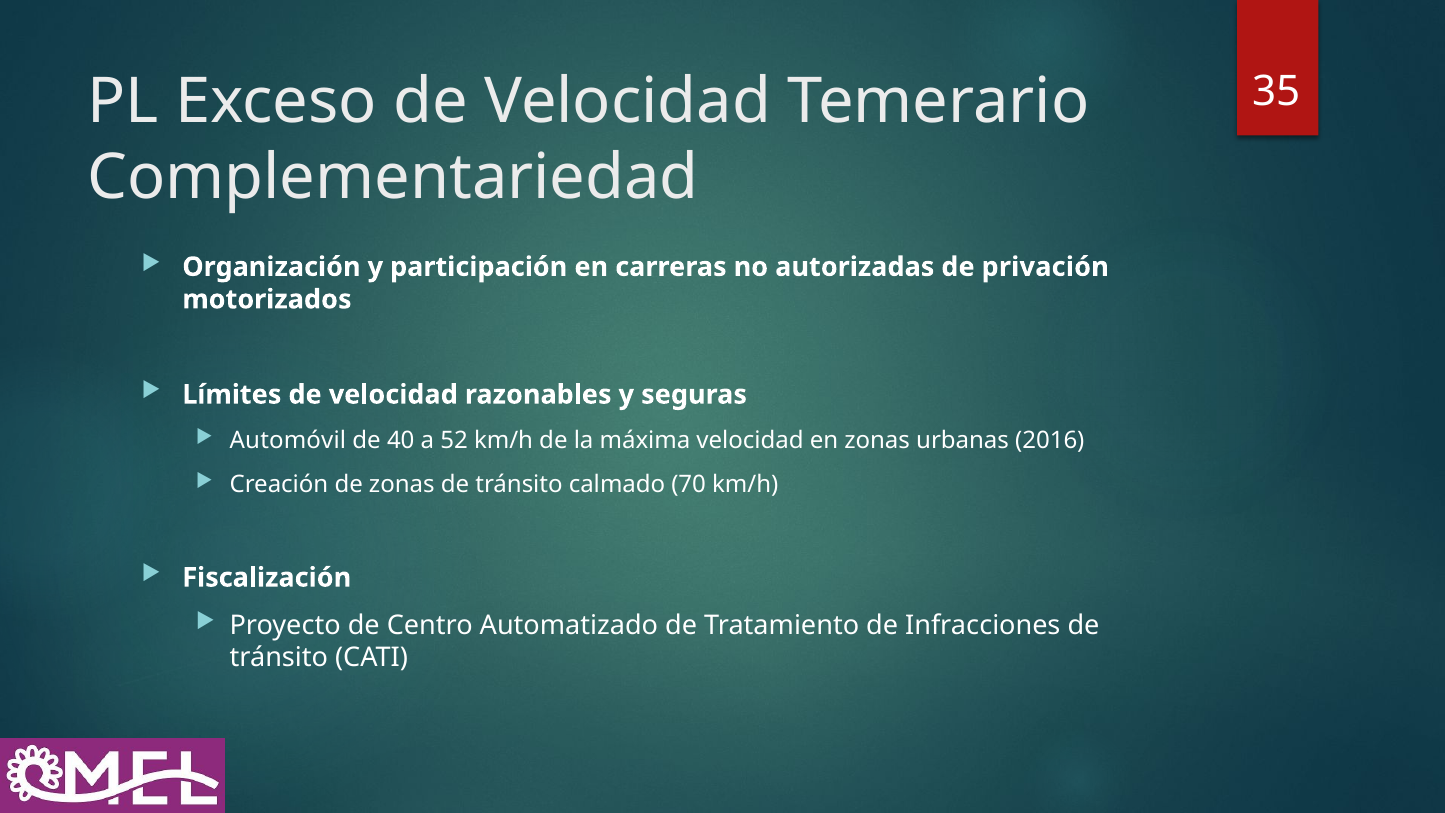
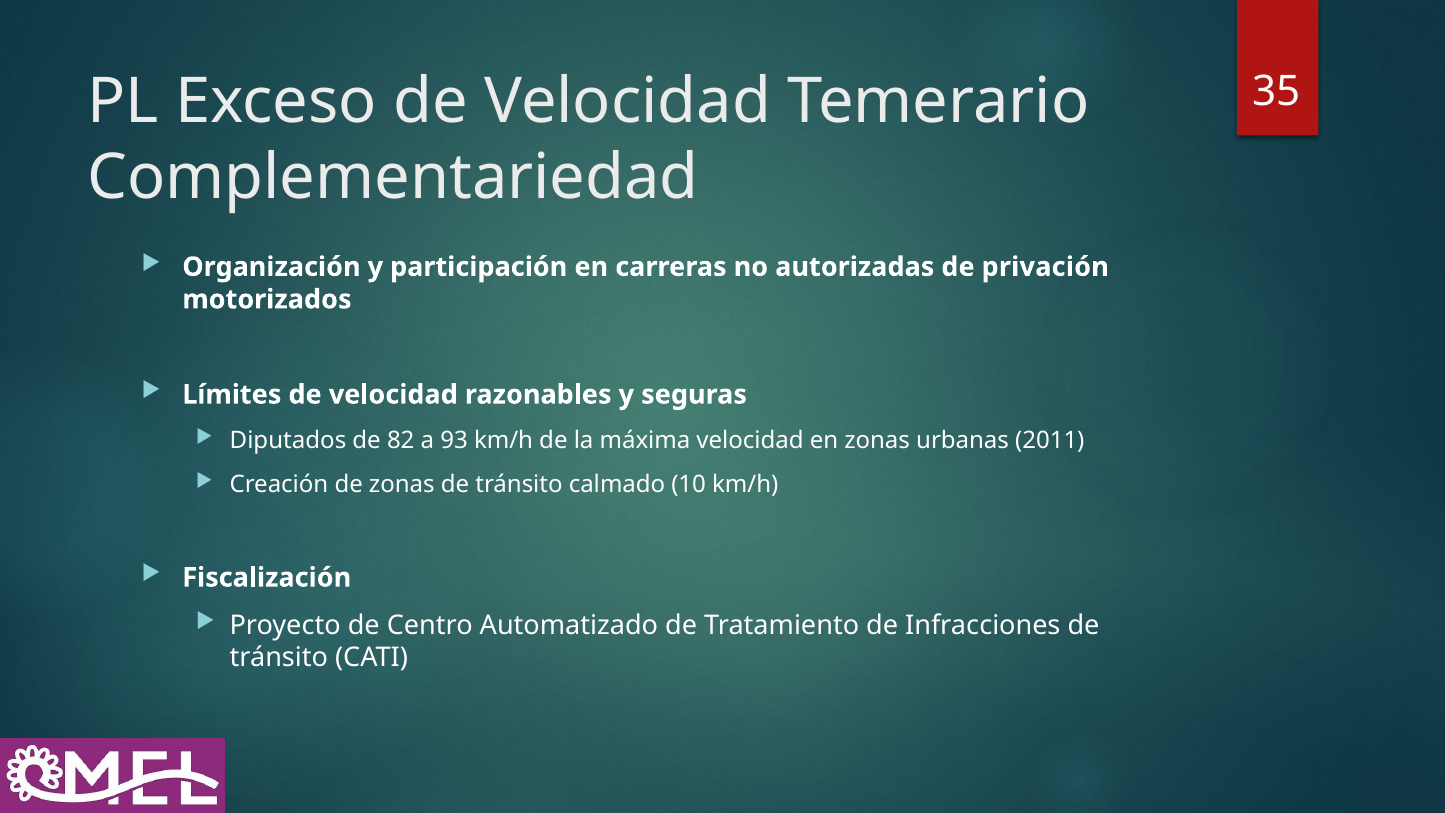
Automóvil: Automóvil -> Diputados (288, 440)
40: 40 -> 82 (401, 440)
52: 52 -> 93 (454, 440)
2016: 2016 -> 2011 (1050, 440)
70: 70 -> 10 (689, 484)
